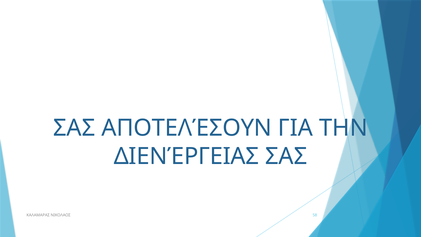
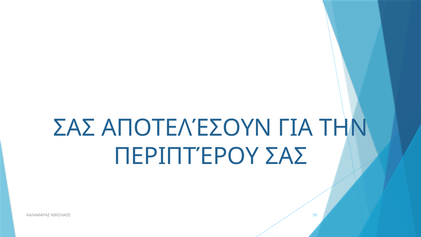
ΔΙΕΝΈΡΓΕΙΑΣ: ΔΙΕΝΈΡΓΕΙΑΣ -> ΠΕΡΙΠΤΈΡΟΥ (186, 156)
